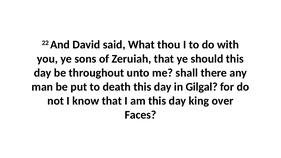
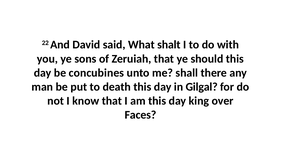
thou: thou -> shalt (169, 45)
throughout: throughout -> concubines (96, 73)
